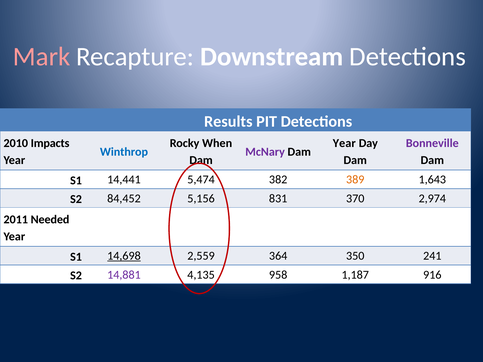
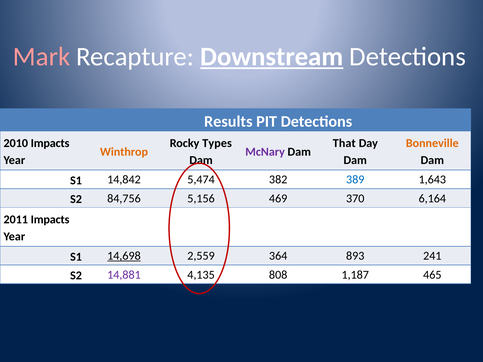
Downstream underline: none -> present (272, 57)
When: When -> Types (217, 143)
Year: Year -> That (344, 143)
Bonneville colour: purple -> orange (432, 143)
Winthrop colour: blue -> orange (124, 152)
14,441: 14,441 -> 14,842 (124, 180)
389 colour: orange -> blue (355, 180)
84,452: 84,452 -> 84,756 (124, 199)
831: 831 -> 469 (278, 199)
2,974: 2,974 -> 6,164 (432, 199)
2011 Needed: Needed -> Impacts (50, 220)
350: 350 -> 893 (355, 256)
958: 958 -> 808 (278, 275)
916: 916 -> 465 (432, 275)
